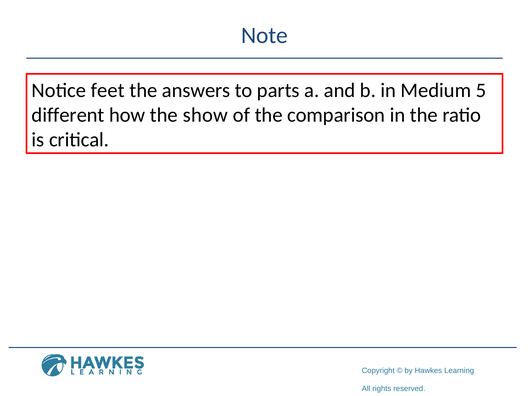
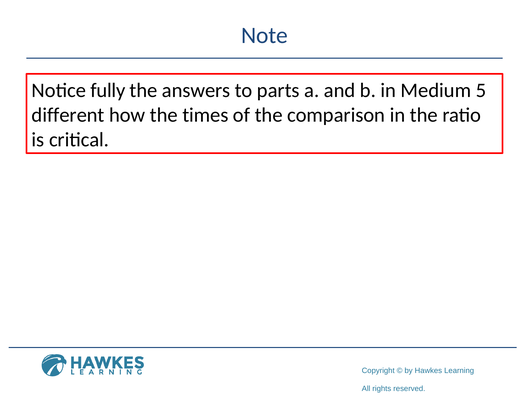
feet: feet -> fully (108, 90)
show: show -> times (205, 115)
